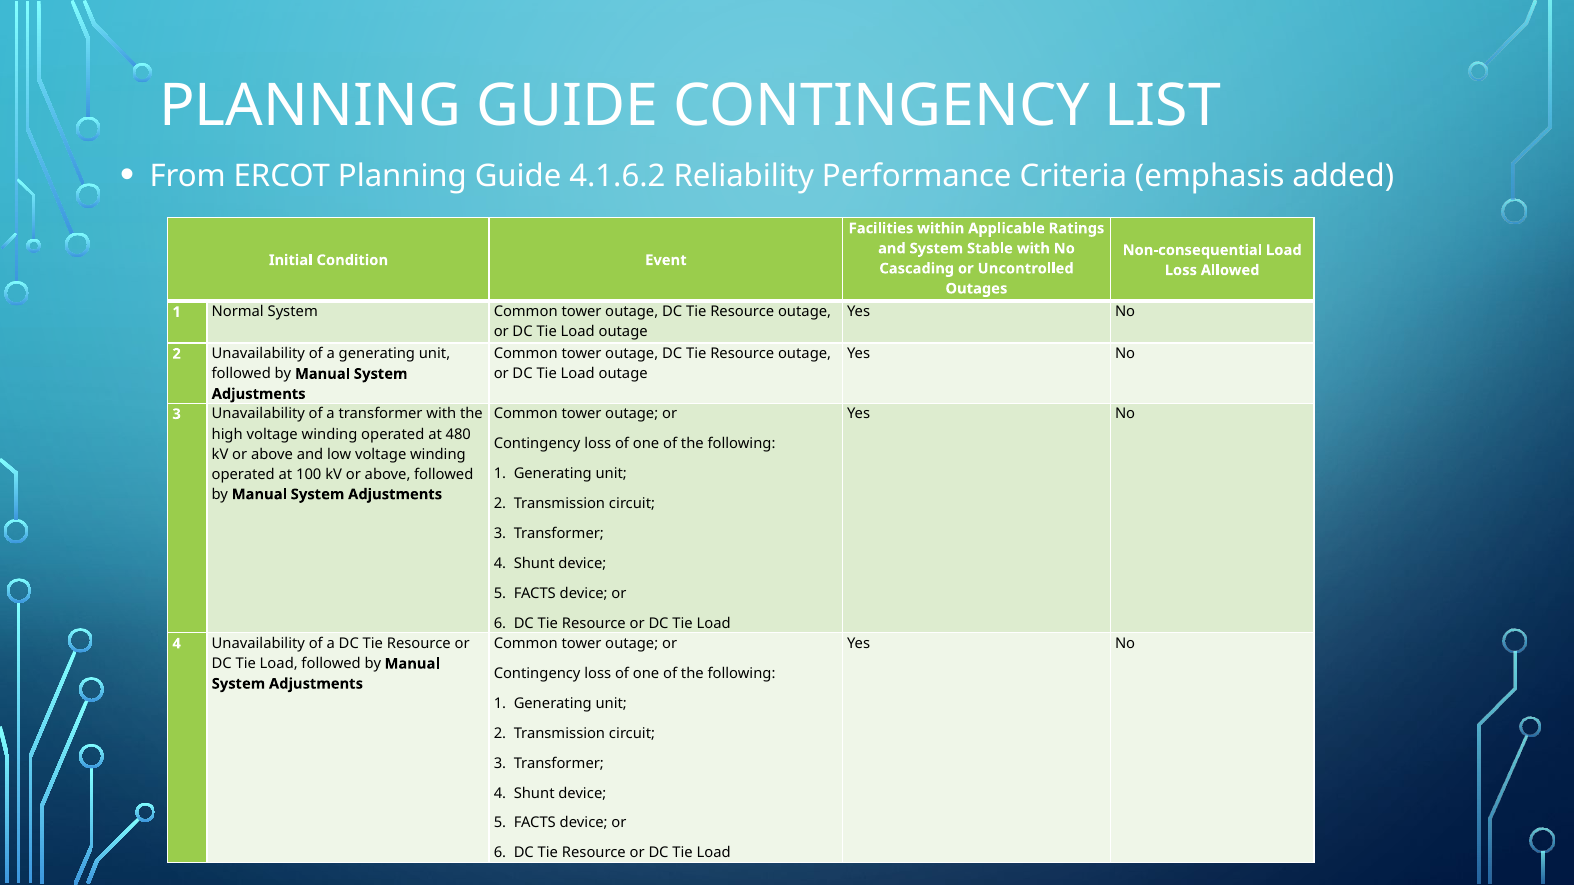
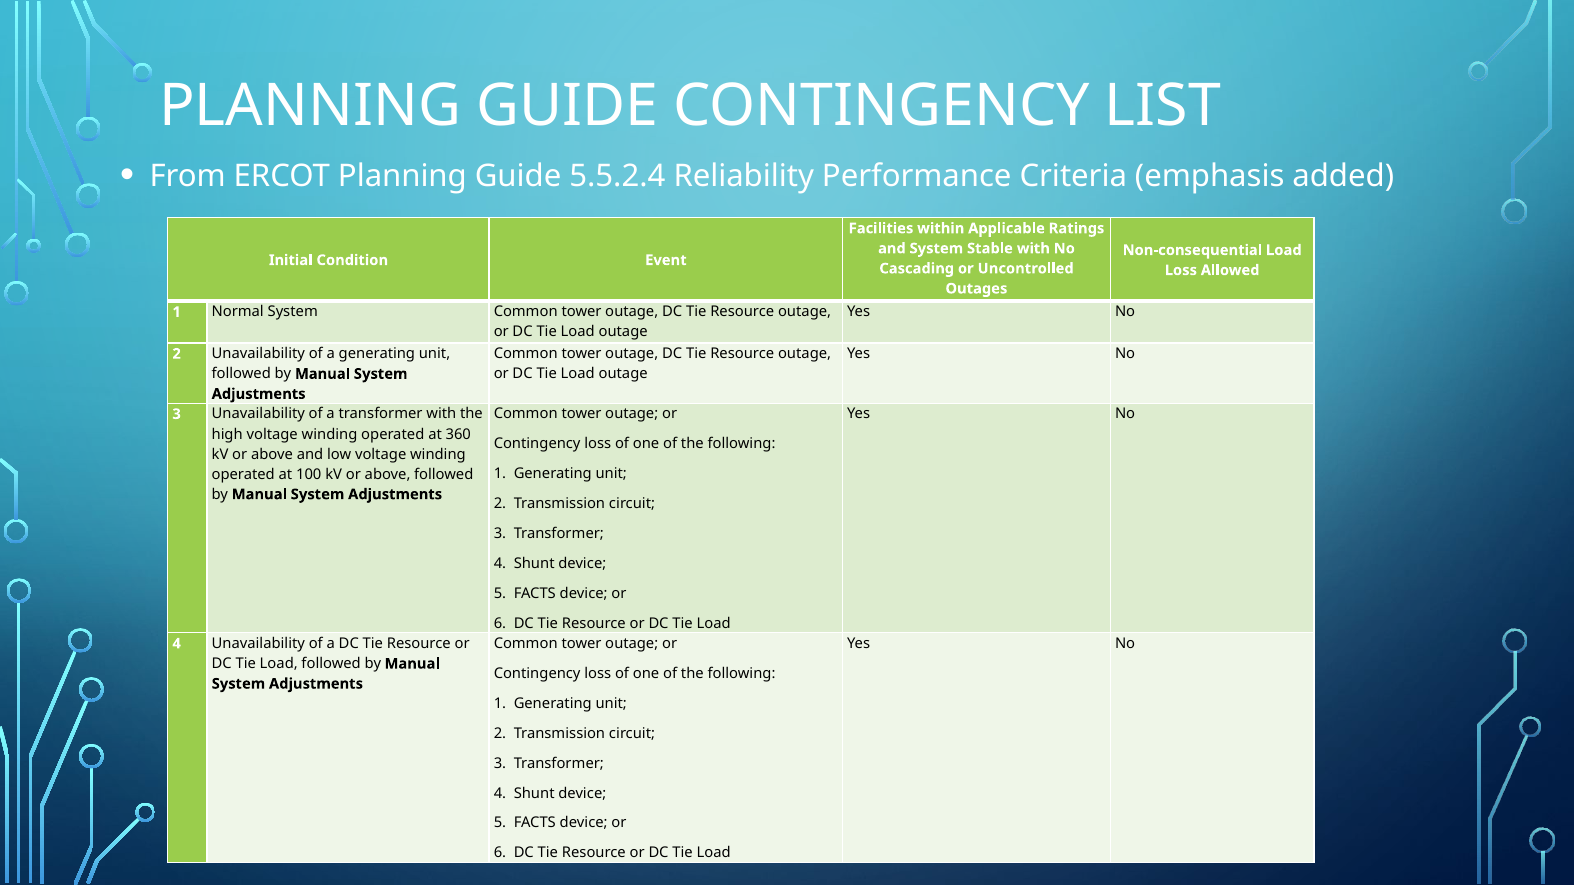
4.1.6.2: 4.1.6.2 -> 5.5.2.4 (617, 176)
480: 480 -> 360 (458, 434)
